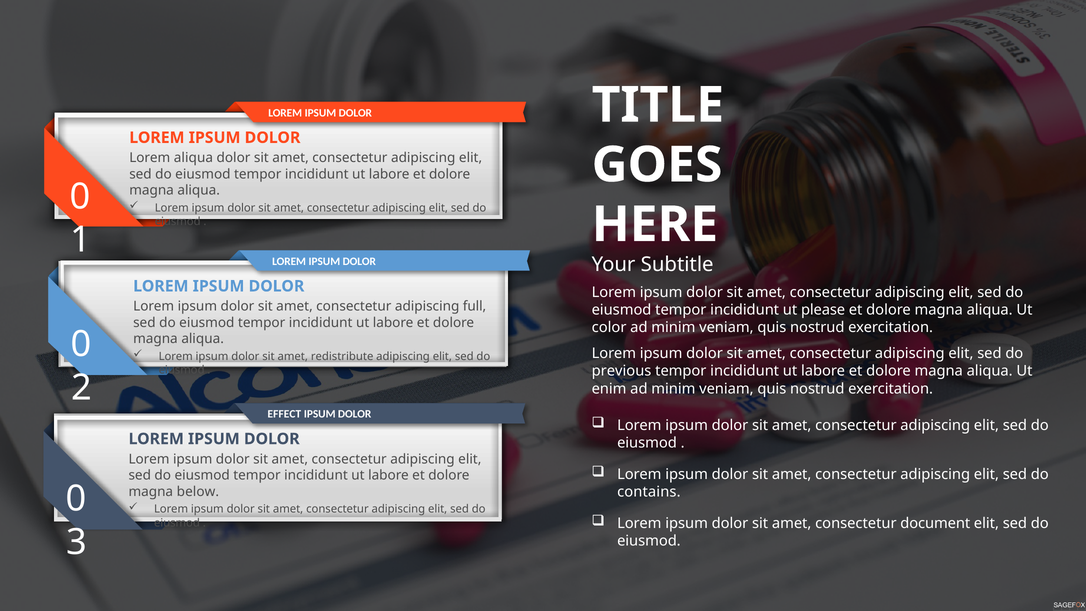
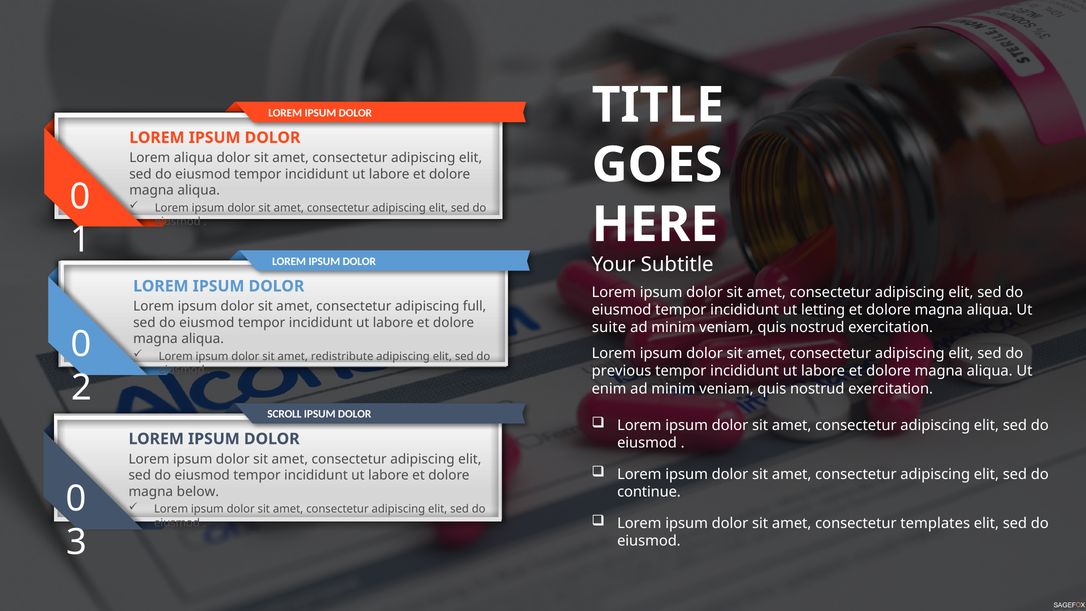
please: please -> letting (823, 310)
color: color -> suite (609, 327)
EFFECT: EFFECT -> SCROLL (284, 414)
contains: contains -> continue (649, 492)
document: document -> templates (935, 523)
